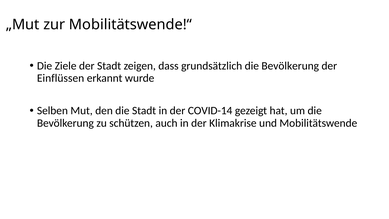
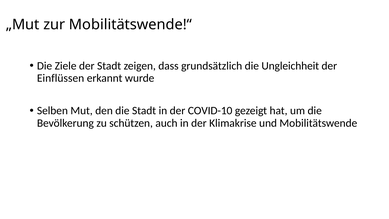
grundsätzlich die Bevölkerung: Bevölkerung -> Ungleichheit (290, 66)
COVID-14: COVID-14 -> COVID-10 (210, 111)
